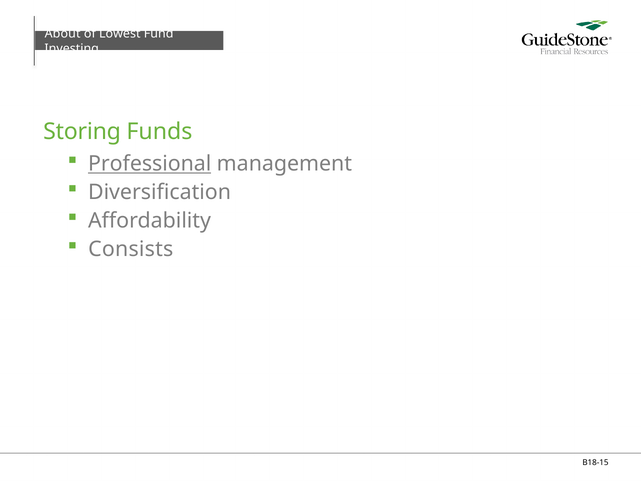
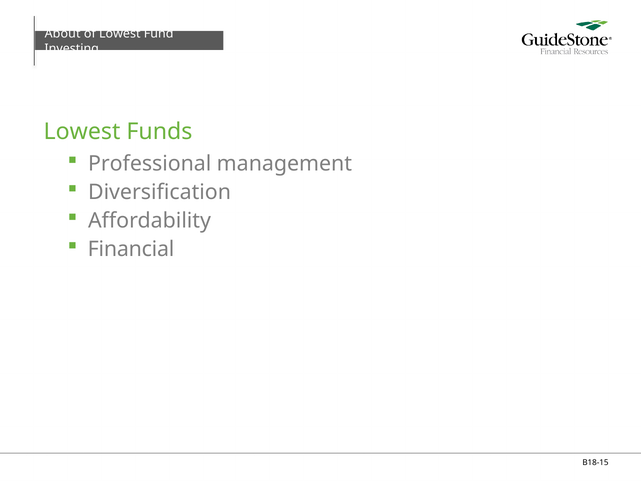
Storing: Storing -> Lowest (82, 132)
Professional underline: present -> none (150, 164)
Consists: Consists -> Financial (131, 249)
